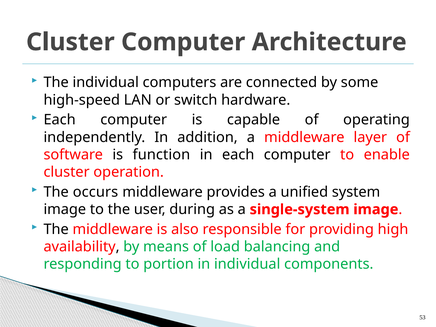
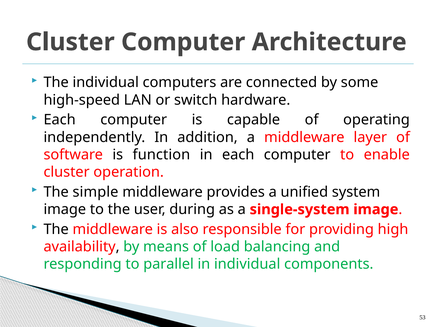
occurs: occurs -> simple (95, 192)
portion: portion -> parallel (169, 264)
